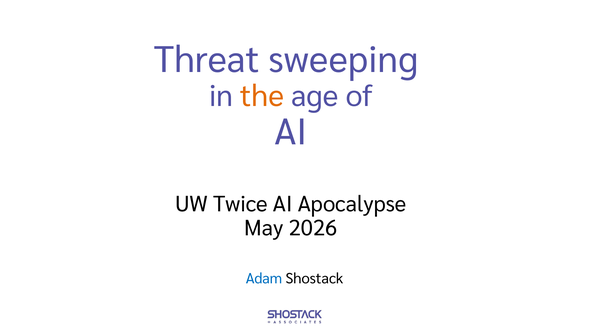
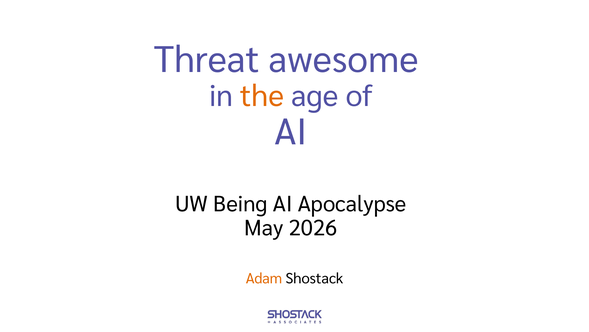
sweeping: sweeping -> awesome (344, 60)
Twice: Twice -> Being (240, 204)
Adam colour: blue -> orange (264, 278)
